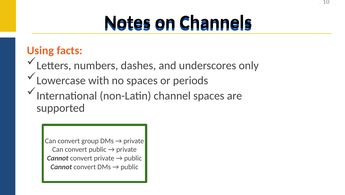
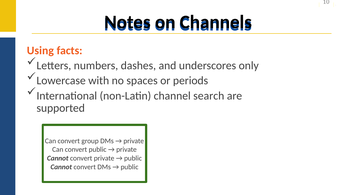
channel spaces: spaces -> search (209, 95)
